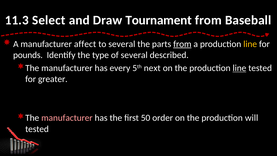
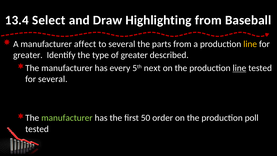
11.3: 11.3 -> 13.4 (17, 20)
Tournament: Tournament -> Highlighting (159, 20)
from underline: present -> none (182, 44)
pounds: pounds -> greater (28, 55)
of several: several -> greater (134, 55)
for greater: greater -> several (53, 79)
manufacturer colour: pink -> light green (67, 118)
will: will -> poll (252, 118)
